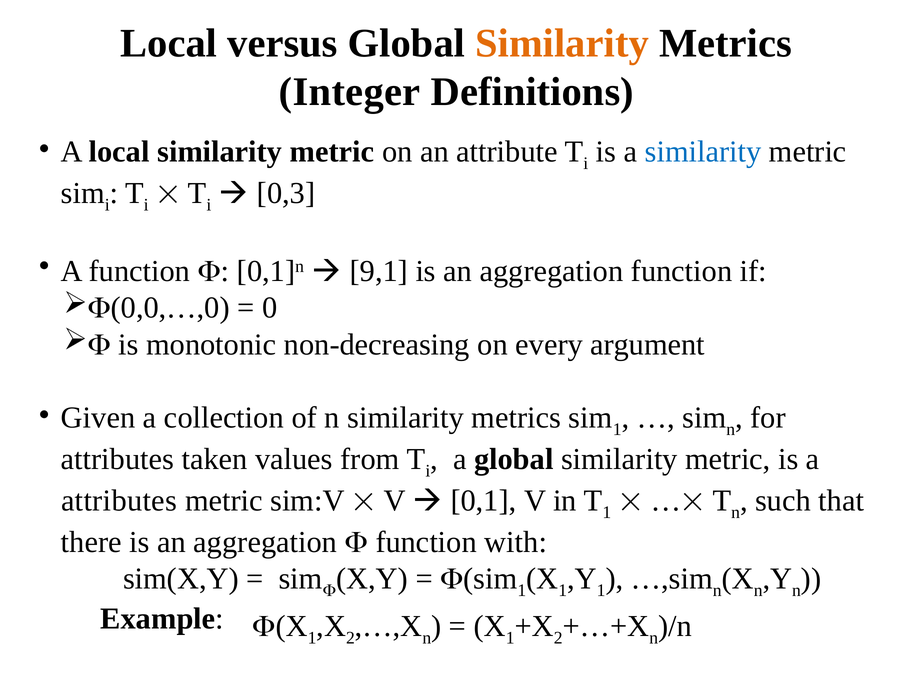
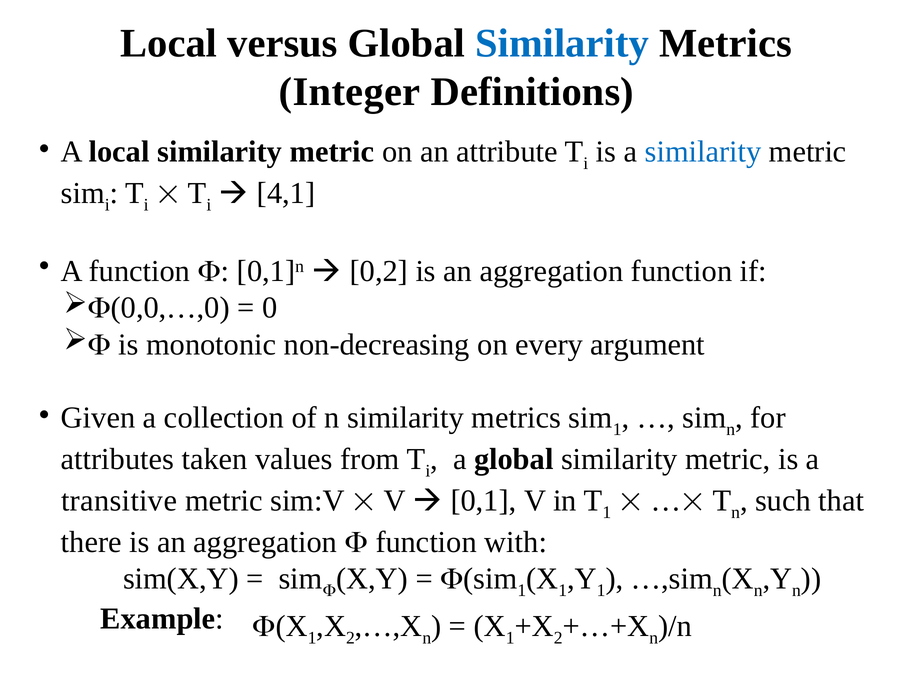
Similarity colour: orange -> blue (562, 43)
0,3: 0,3 -> 4,1 (286, 193)
9,1: 9,1 -> 0,2 (379, 271)
attributes: attributes -> transitive (119, 500)
